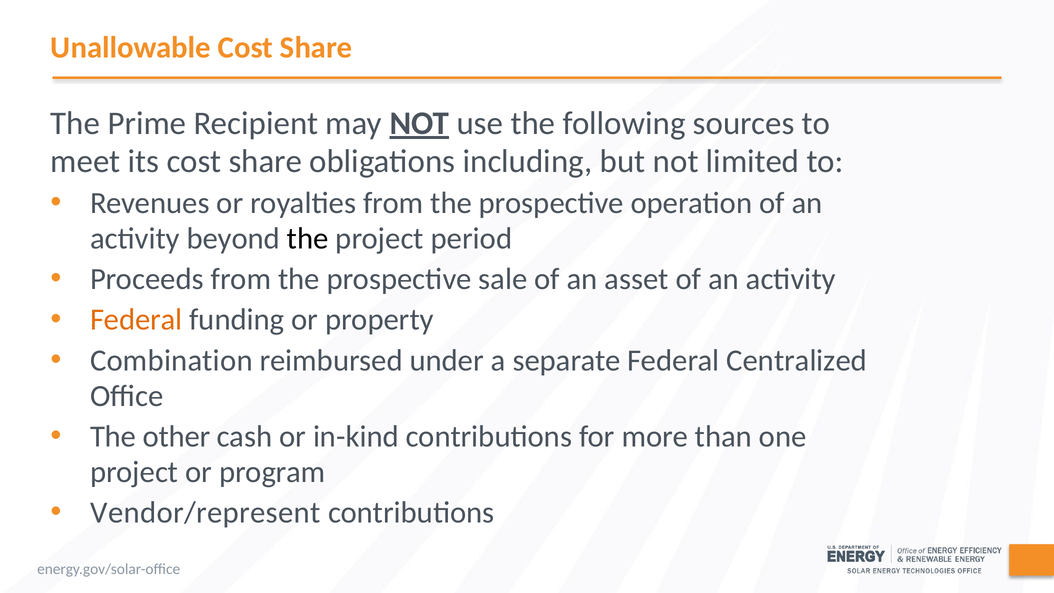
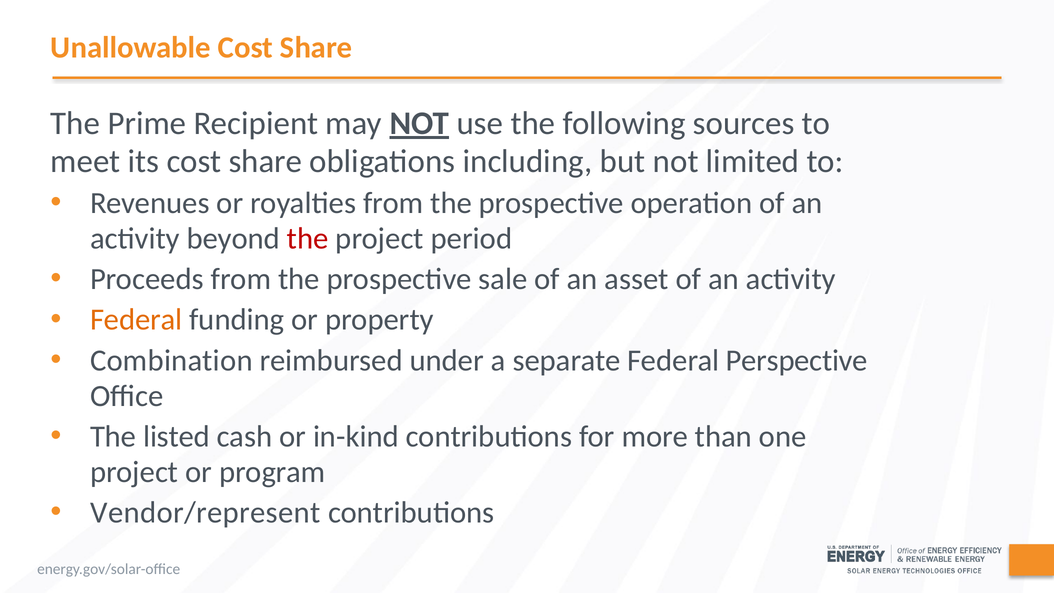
the colour: black -> red (308, 238)
Centralized: Centralized -> Perspective (797, 361)
other: other -> listed (177, 437)
